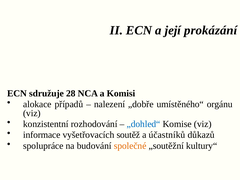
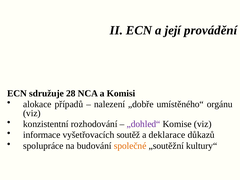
prokázání: prokázání -> provádění (211, 30)
„dohled“ colour: blue -> purple (144, 124)
účastníků: účastníků -> deklarace (167, 135)
